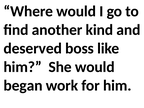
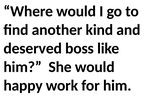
began: began -> happy (23, 86)
